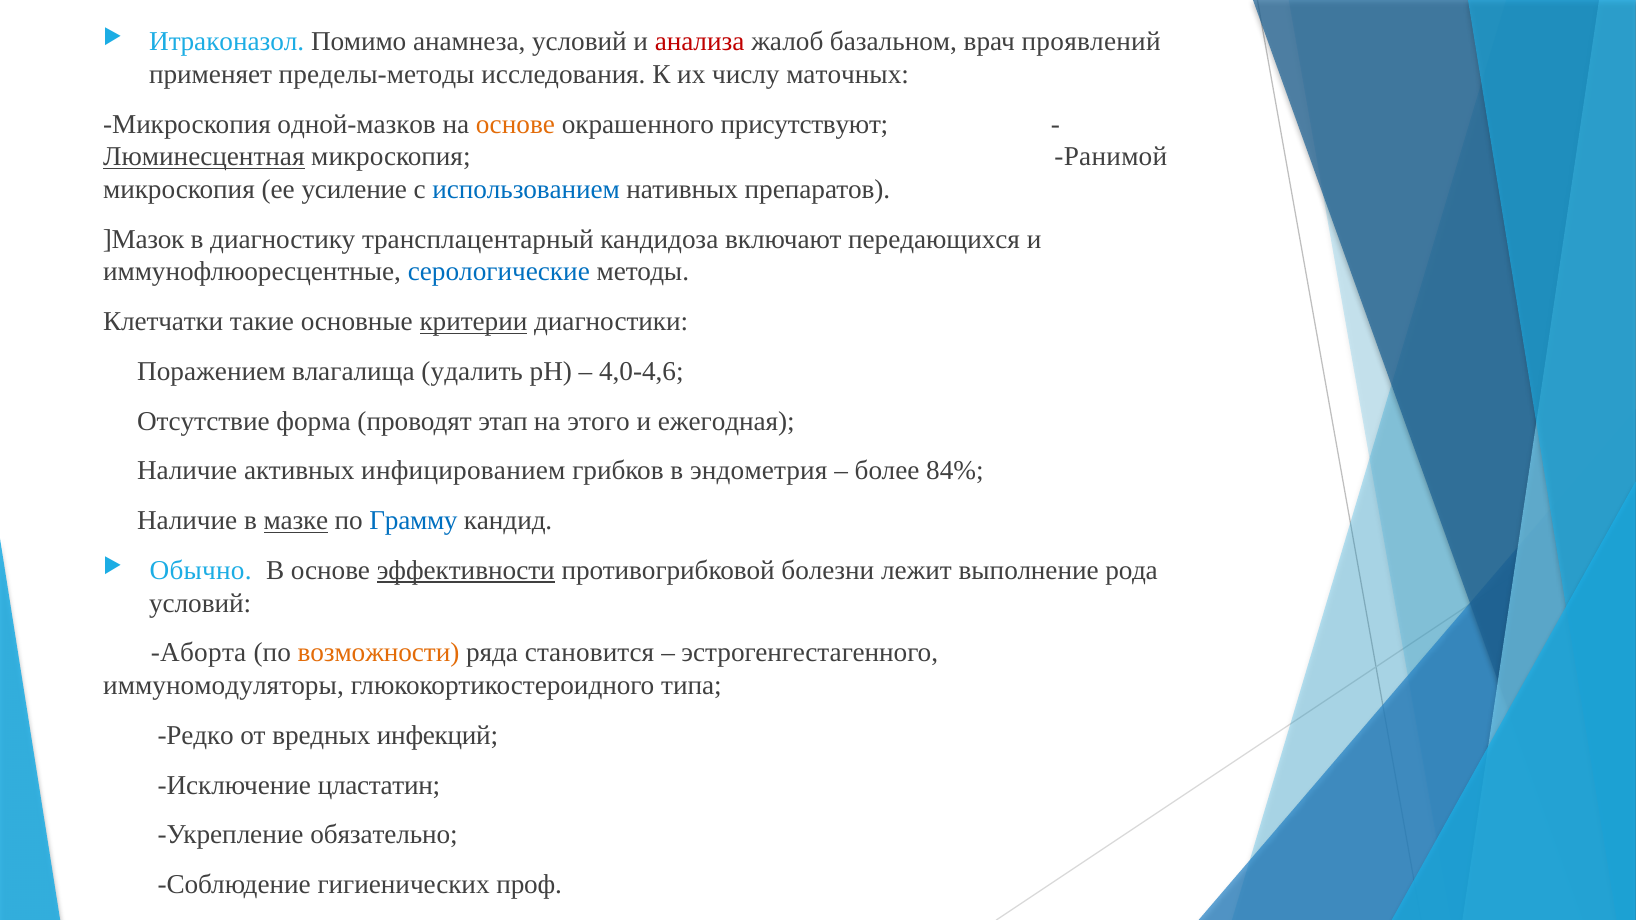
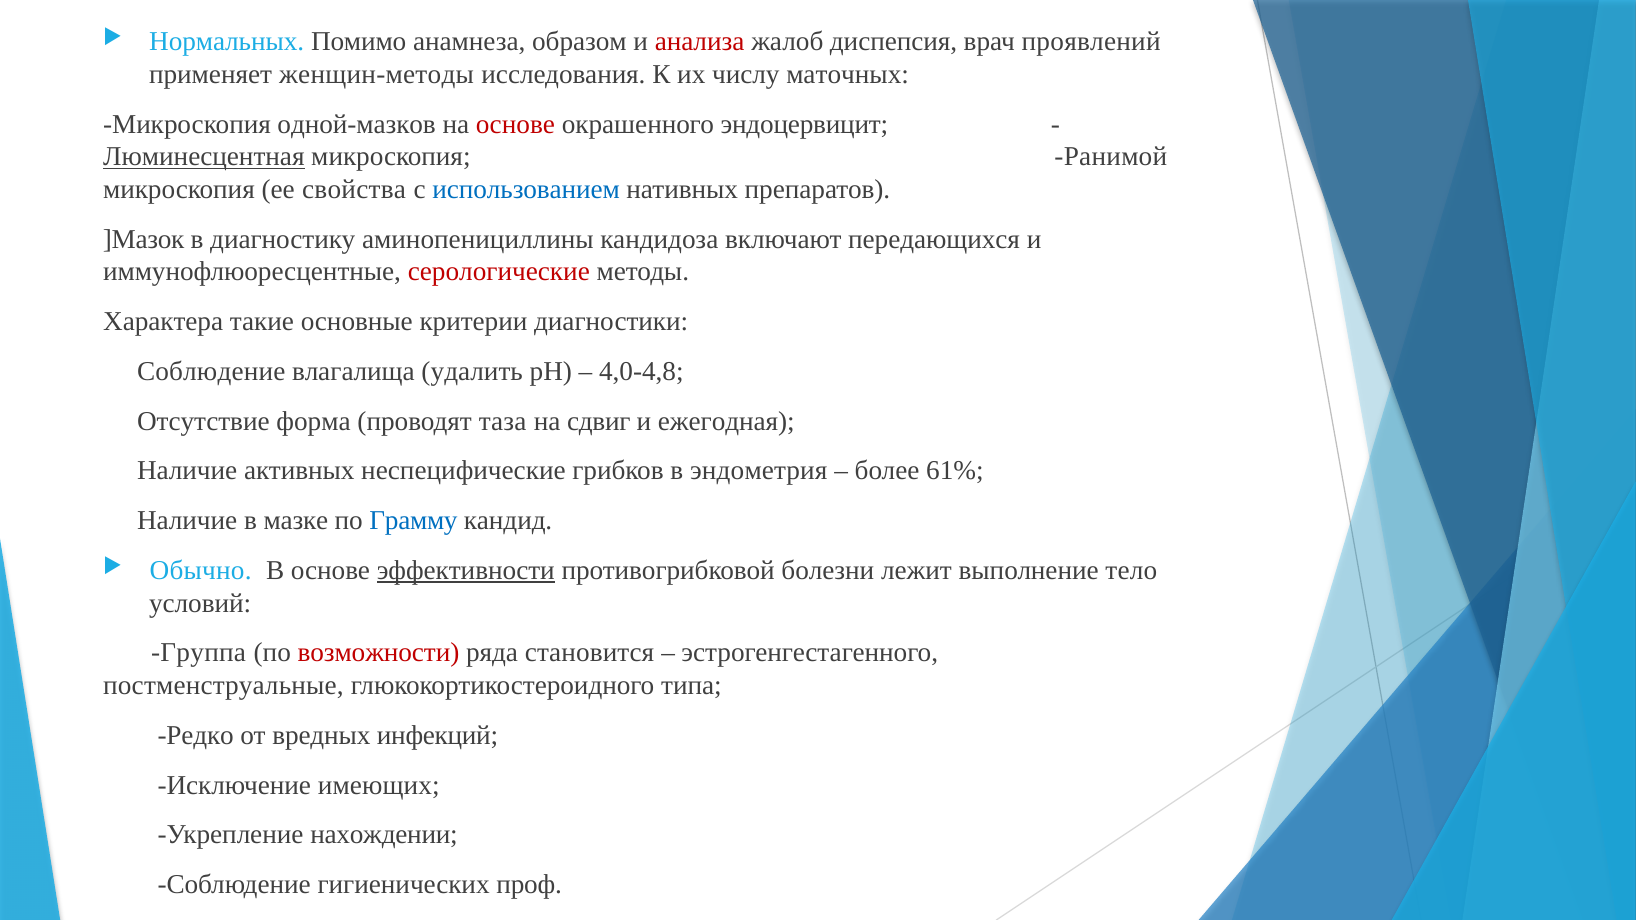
Итраконазол: Итраконазол -> Нормальных (227, 42)
анамнеза условий: условий -> образом (579, 42)
базальном: базальном -> диспепсия (894, 42)
пределы-методы: пределы-методы -> женщин-методы (377, 74)
основе colour: orange -> red (516, 124)
присутствуют: присутствуют -> эндоцервицит (804, 124)
усиление: усиление -> свойства (354, 190)
трансплацентарный: трансплацентарный -> аминопенициллины (478, 239)
серологические colour: blue -> red (499, 272)
Клетчатки: Клетчатки -> Характера (163, 322)
критерии underline: present -> none (473, 322)
Поражением: Поражением -> Соблюдение (211, 372)
4,0-4,6: 4,0-4,6 -> 4,0-4,8 (641, 372)
этап: этап -> таза (503, 421)
этого: этого -> сдвиг (599, 421)
инфицированием: инфицированием -> неспецифические (463, 471)
84%: 84% -> 61% (955, 471)
мазке underline: present -> none (296, 521)
рода: рода -> тело (1131, 571)
Аборта: Аборта -> Группа (199, 653)
возможности colour: orange -> red (378, 653)
иммуномодуляторы: иммуномодуляторы -> постменструальные (223, 686)
цластатин: цластатин -> имеющих (379, 785)
обязательно: обязательно -> нахождении (384, 835)
